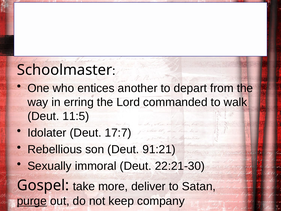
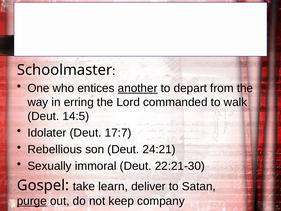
another underline: none -> present (138, 88)
11:5: 11:5 -> 14:5 (76, 116)
91:21: 91:21 -> 24:21 (159, 149)
more: more -> learn (113, 186)
